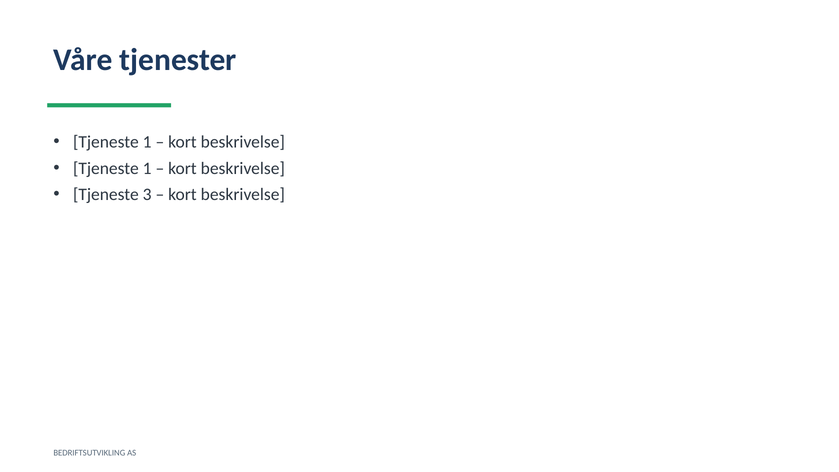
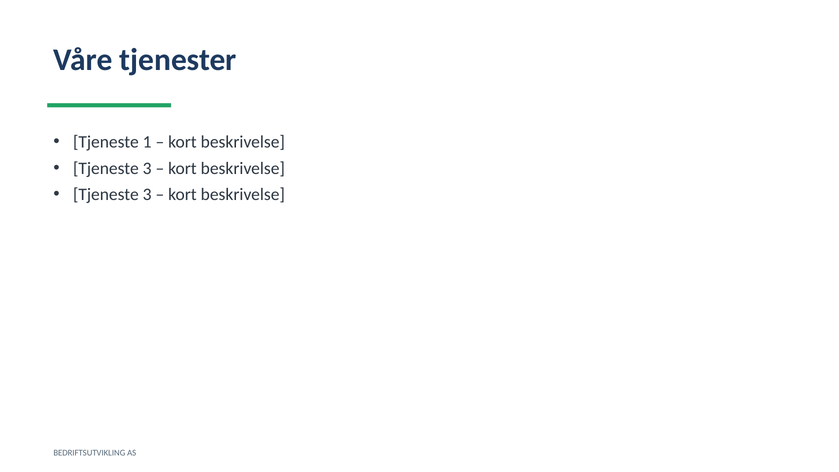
1: 1 -> 3 (147, 168)
